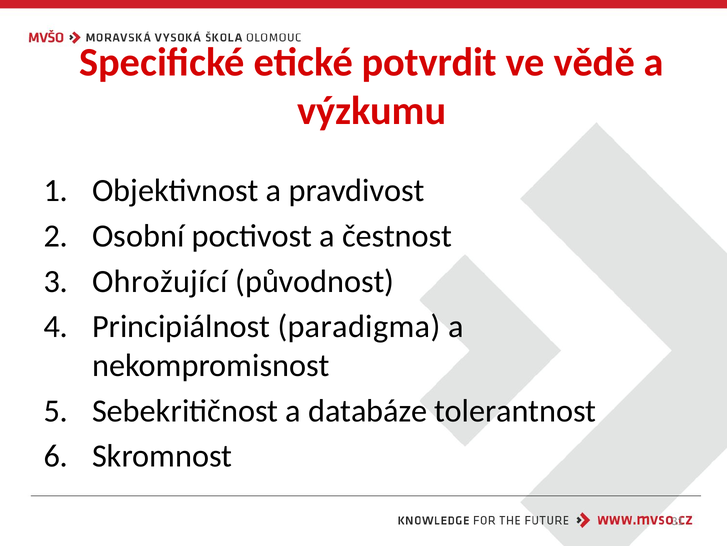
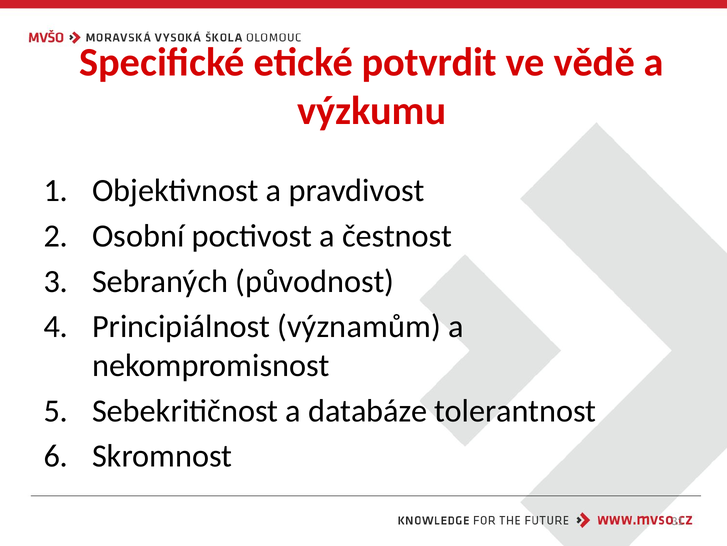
Ohrožující: Ohrožující -> Sebraných (160, 281)
paradigma: paradigma -> významům (359, 326)
